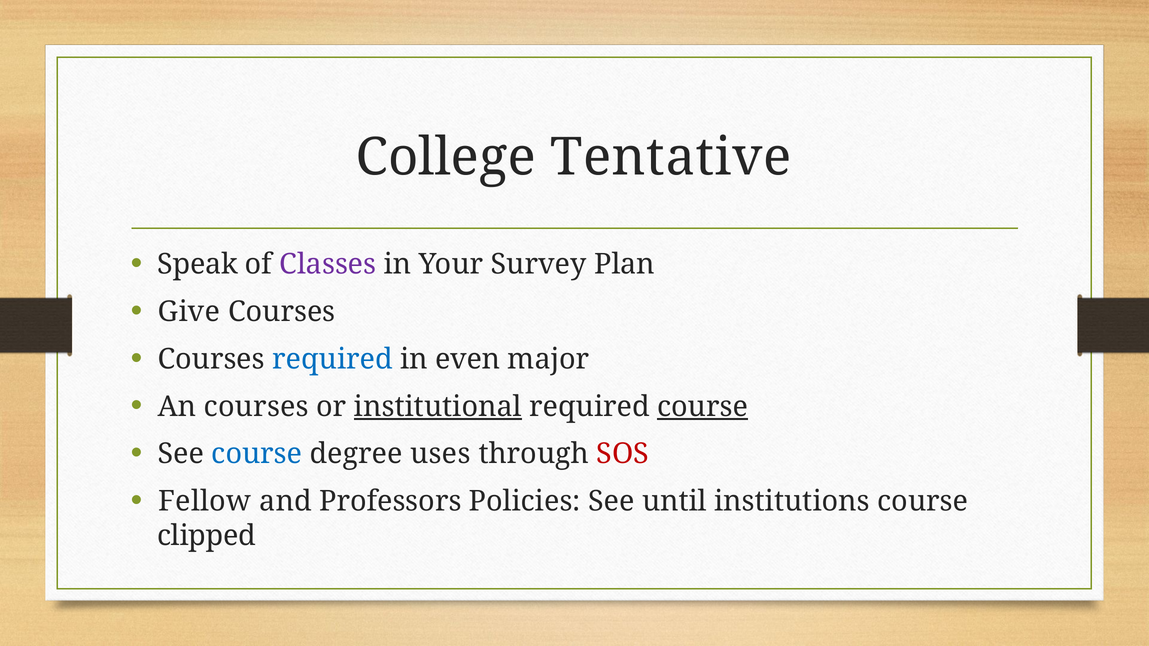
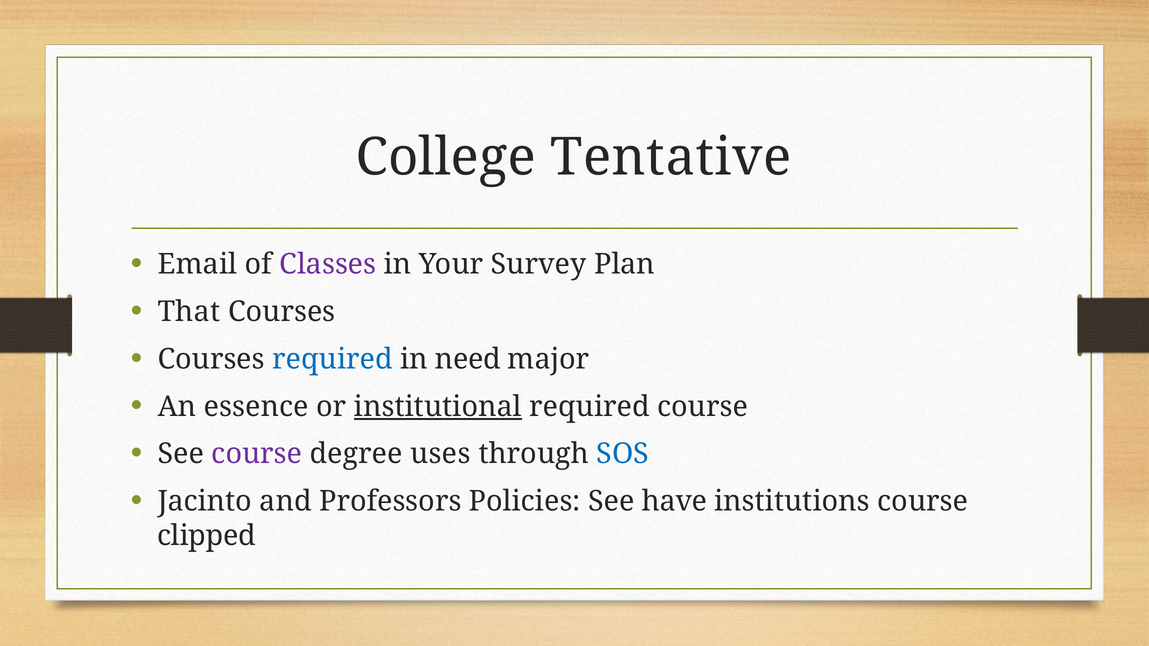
Speak: Speak -> Email (197, 265)
Give: Give -> That (189, 312)
even: even -> need (468, 359)
An courses: courses -> essence (256, 407)
course underline: present -> none (703, 407)
course colour: blue -> purple (257, 454)
SOS colour: red -> blue (623, 454)
Fellow: Fellow -> Jacinto (205, 502)
until: until -> have (674, 502)
